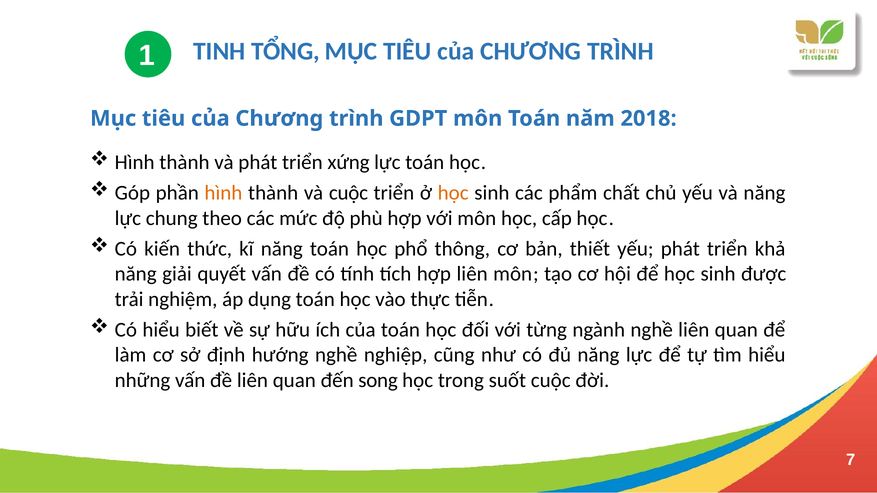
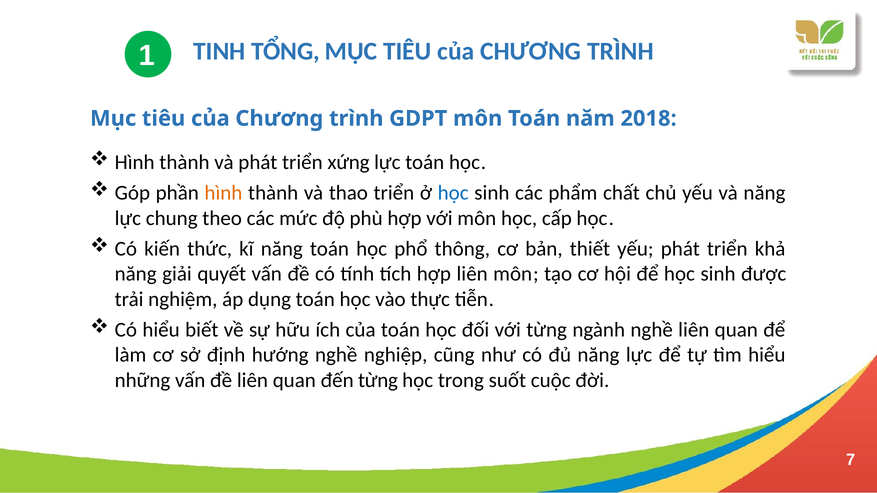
và cuộc: cuộc -> thao (348, 193)
học colour: orange -> blue (453, 193)
đến song: song -> từng (378, 380)
